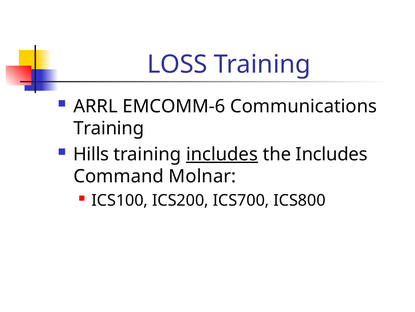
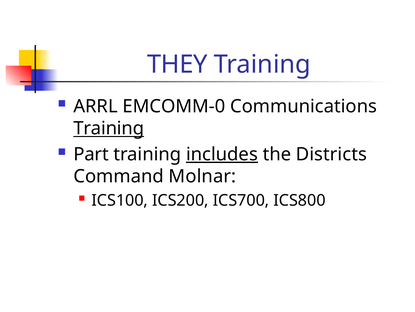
LOSS: LOSS -> THEY (177, 64)
EMCOMM-6: EMCOMM-6 -> EMCOMM-0 (174, 106)
Training underline: none -> present (109, 128)
Hills: Hills -> Part (91, 154)
the Includes: Includes -> Districts (331, 154)
